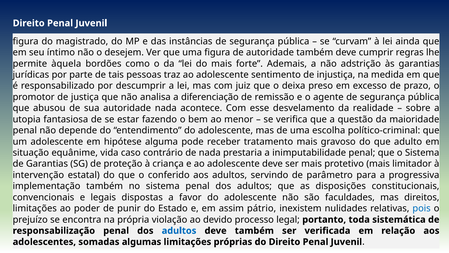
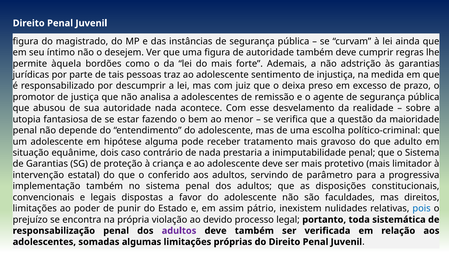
a diferenciação: diferenciação -> adolescentes (210, 97)
vida: vida -> dois (109, 152)
adultos colour: blue -> purple (179, 230)
